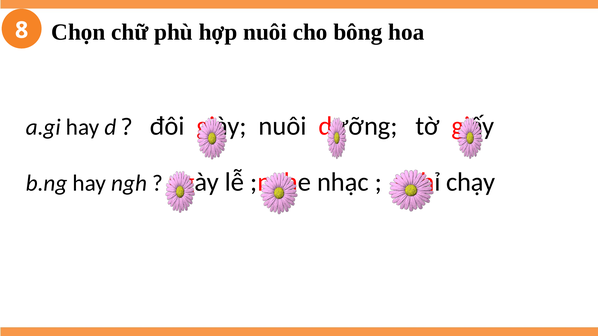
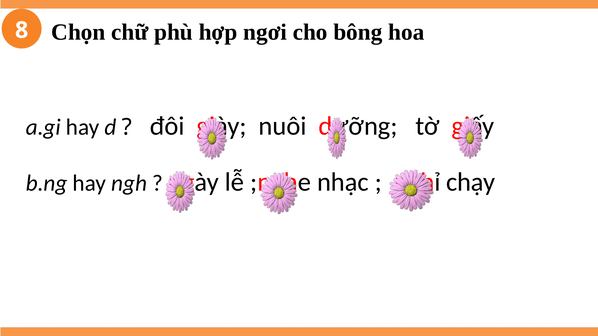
hợp nuôi: nuôi -> ngơi (265, 32)
